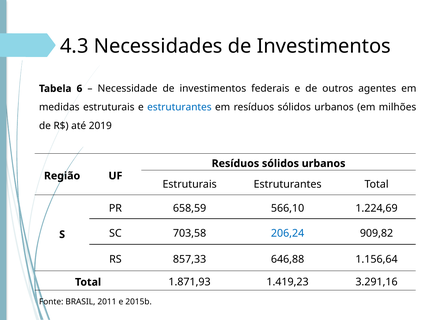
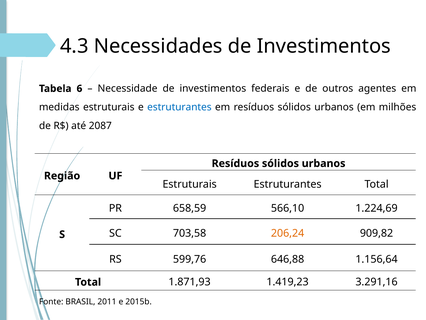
2019: 2019 -> 2087 (100, 126)
206,24 colour: blue -> orange (288, 233)
857,33: 857,33 -> 599,76 (190, 259)
